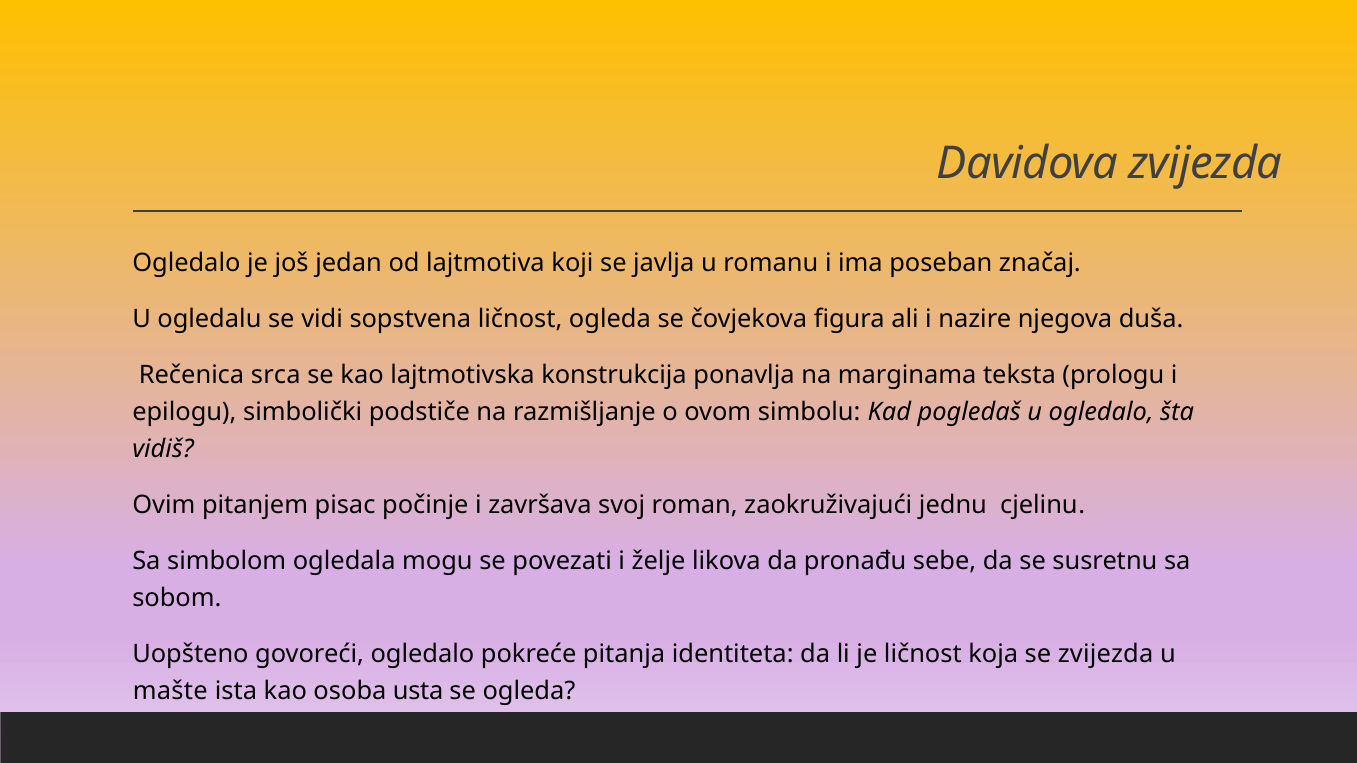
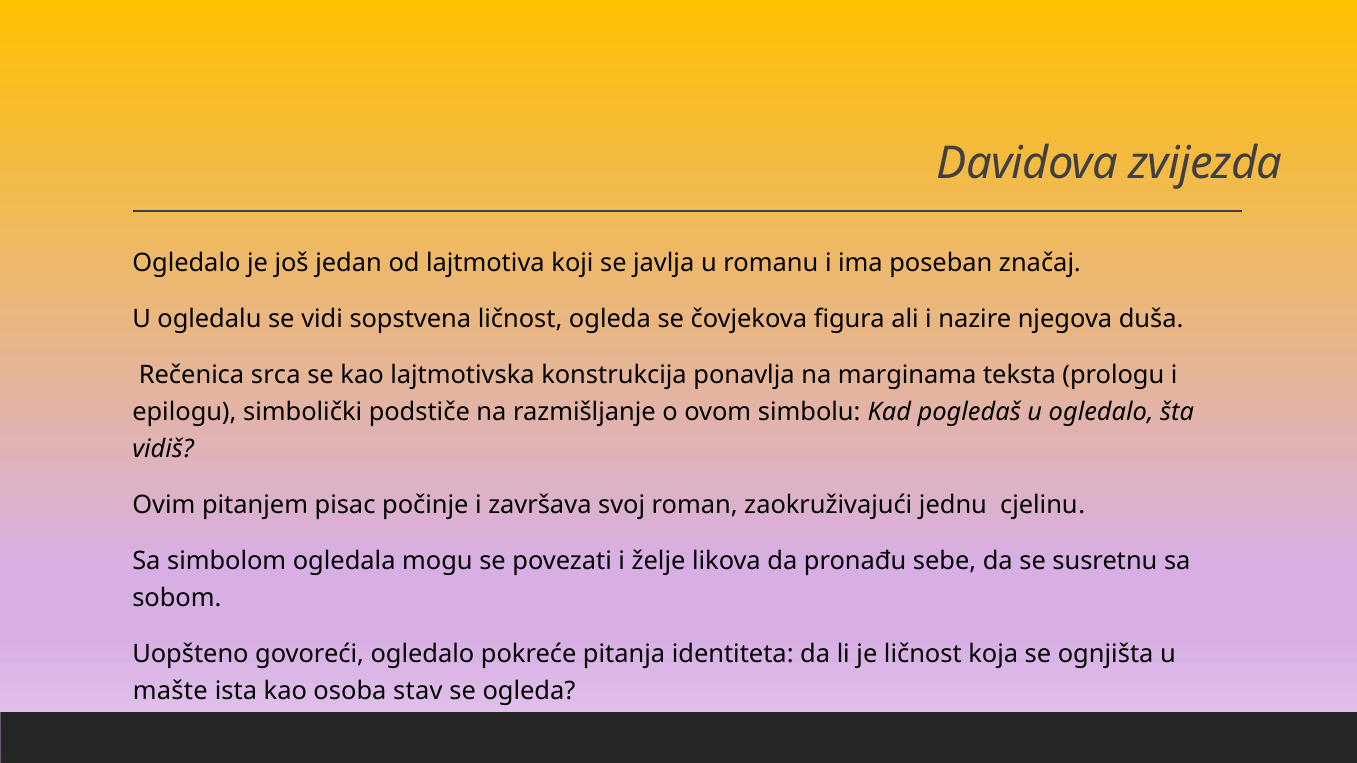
se zvijezda: zvijezda -> ognjišta (1106, 655)
usta: usta -> stav (418, 691)
